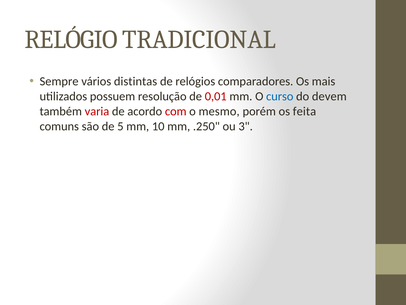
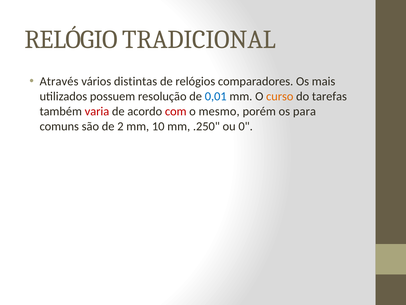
Sempre: Sempre -> Através (59, 81)
0,01 colour: red -> blue (216, 96)
curso colour: blue -> orange (280, 96)
devem: devem -> tarefas (329, 96)
feita: feita -> para (304, 111)
5: 5 -> 2 (120, 126)
3: 3 -> 0 (246, 126)
